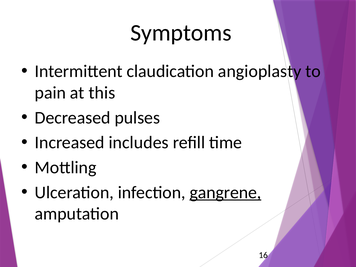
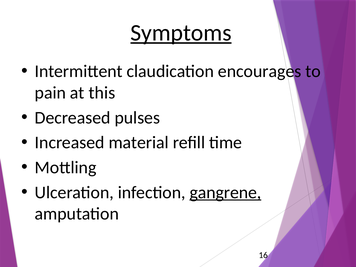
Symptoms underline: none -> present (181, 33)
angioplasty: angioplasty -> encourages (260, 71)
includes: includes -> material (139, 143)
